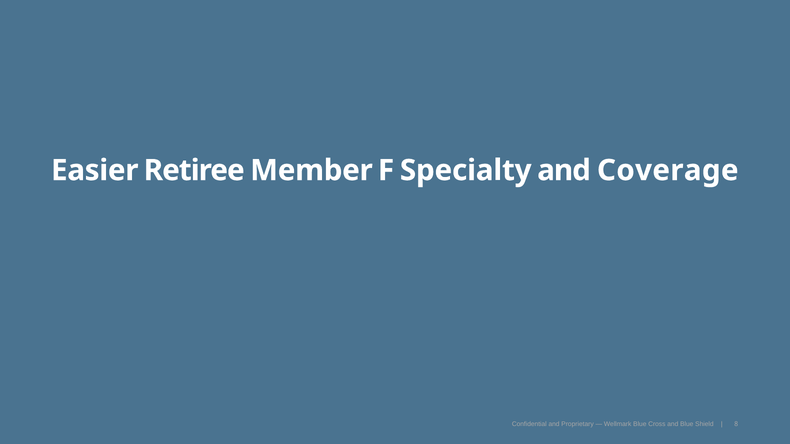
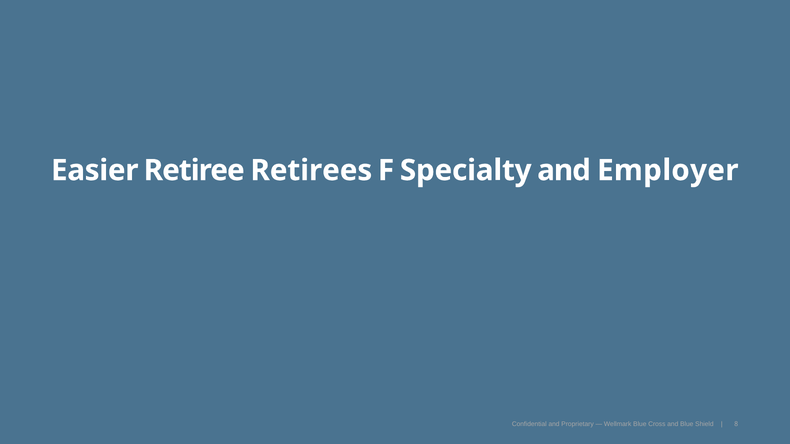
Member: Member -> Retirees (311, 171)
Coverage: Coverage -> Employer (668, 171)
